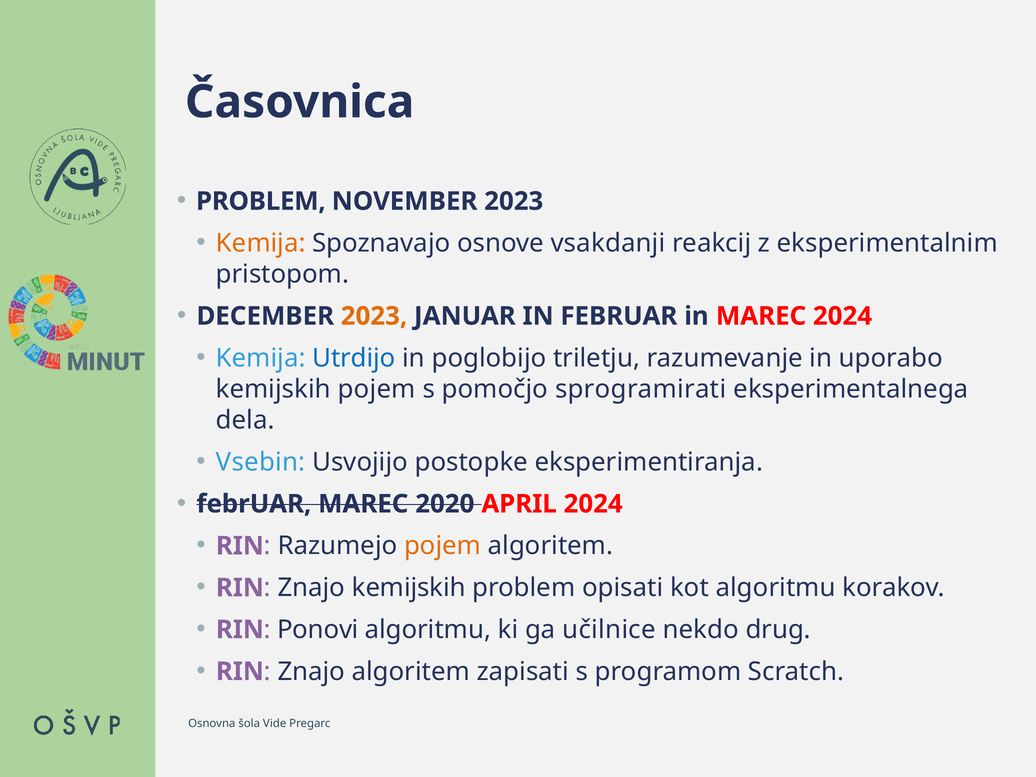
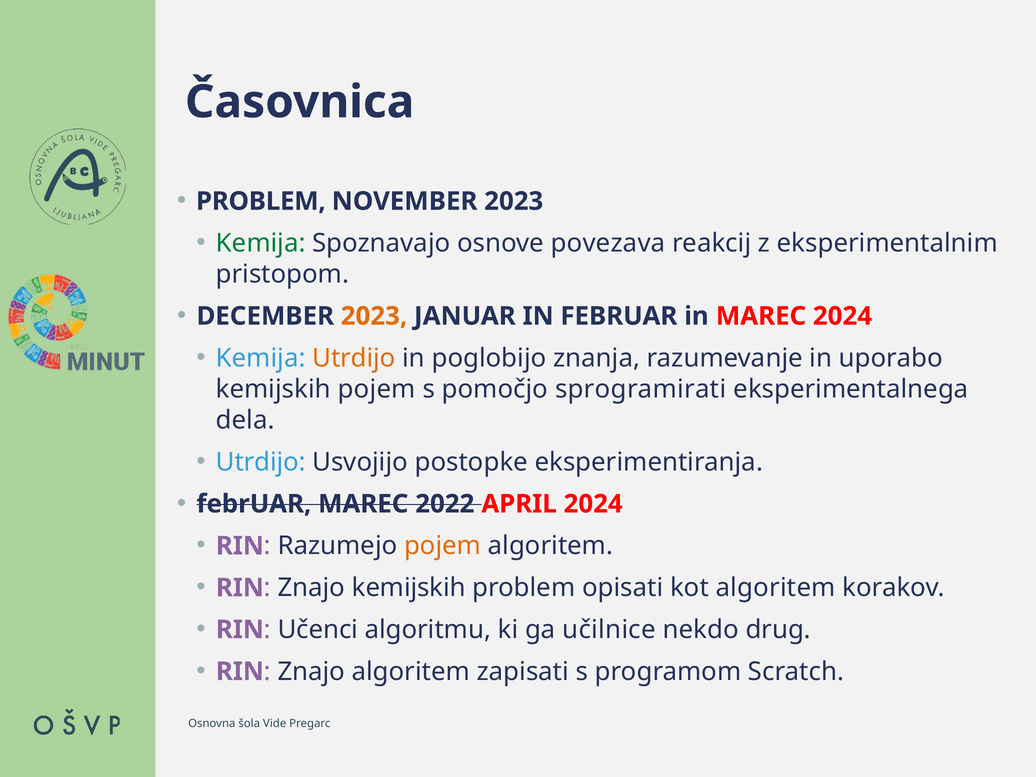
Kemija colour: orange -> green (261, 243)
vsakdanji: vsakdanji -> povezava (608, 243)
Utrdijo colour: blue -> orange (354, 358)
triletju: triletju -> znanja (597, 358)
Vsebin: Vsebin -> Utrdijo (261, 462)
2020: 2020 -> 2022 (445, 504)
kot algoritmu: algoritmu -> algoritem (776, 588)
Ponovi: Ponovi -> Učenci (318, 630)
